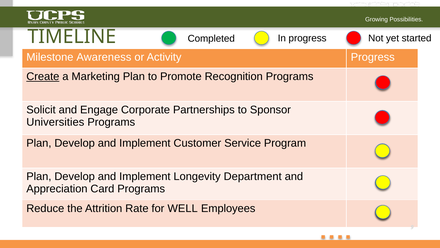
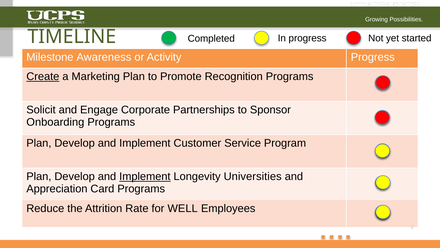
Universities: Universities -> Onboarding (55, 122)
Implement underline: none -> present (145, 176)
Department: Department -> Universities (253, 176)
